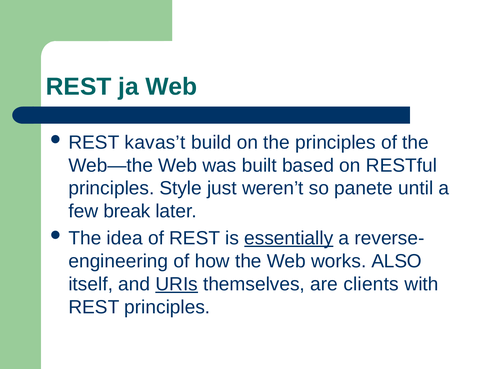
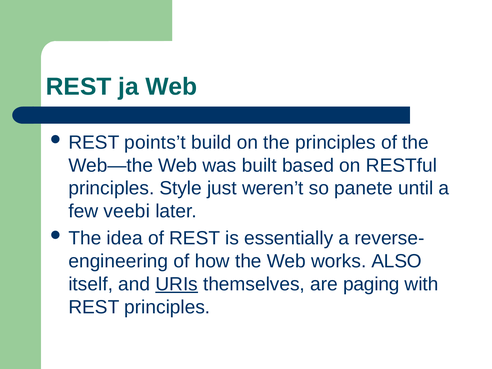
kavas’t: kavas’t -> points’t (155, 142)
break: break -> veebi (127, 211)
essentially underline: present -> none (289, 238)
clients: clients -> paging (371, 284)
